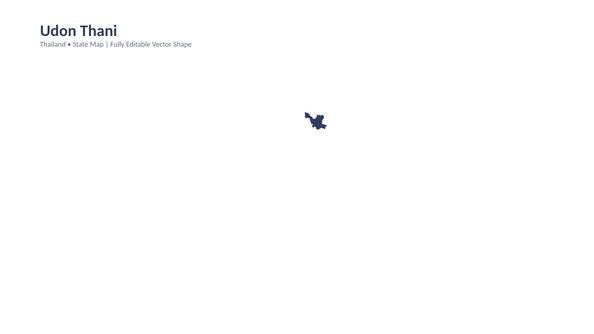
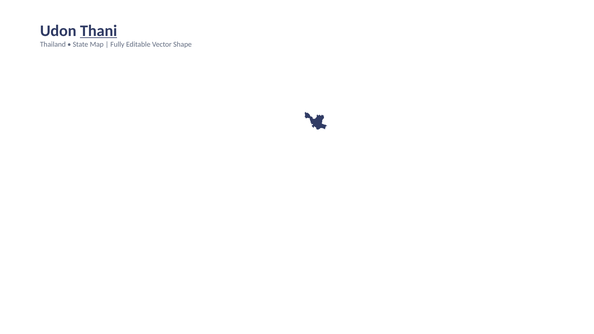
Thani underline: none -> present (99, 31)
